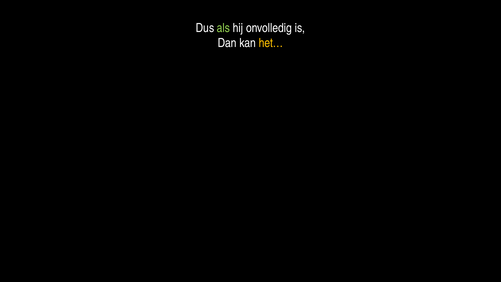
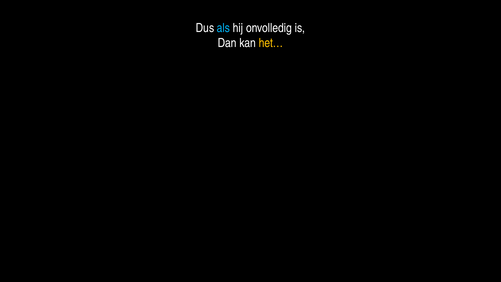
als colour: light green -> light blue (223, 28)
